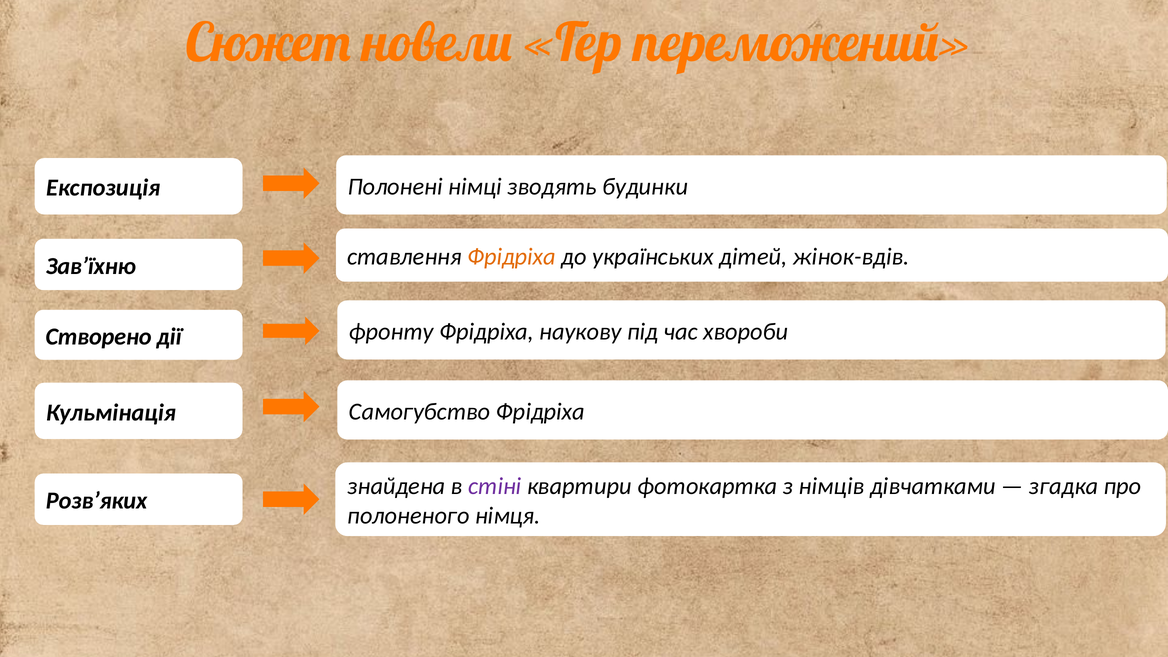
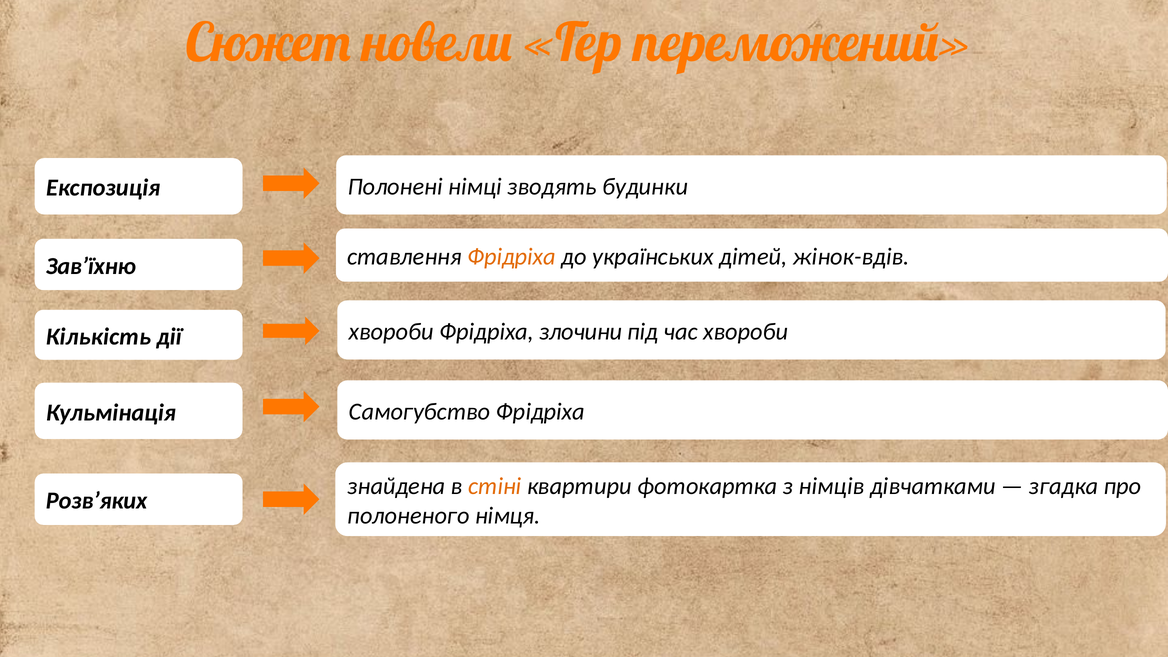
Створено: Створено -> Кількість (98, 336)
дії фронту: фронту -> хвороби (391, 332)
наукову: наукову -> злочини (581, 332)
стіні colour: purple -> orange (495, 486)
